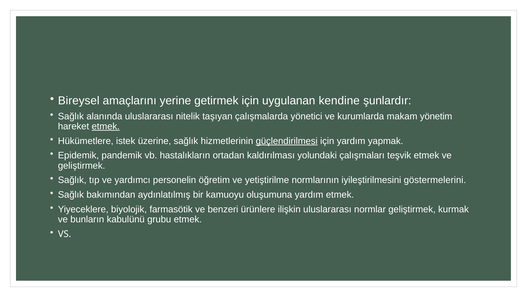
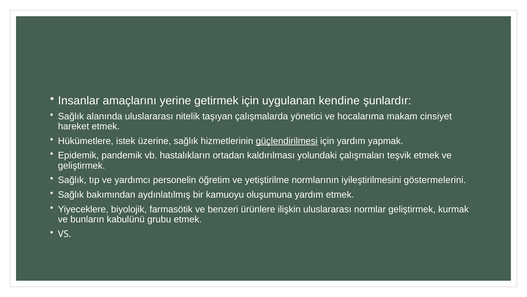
Bireysel: Bireysel -> Insanlar (79, 101)
kurumlarda: kurumlarda -> hocalarıma (361, 116)
yönetim: yönetim -> cinsiyet (436, 116)
etmek underline: present -> none (106, 126)
